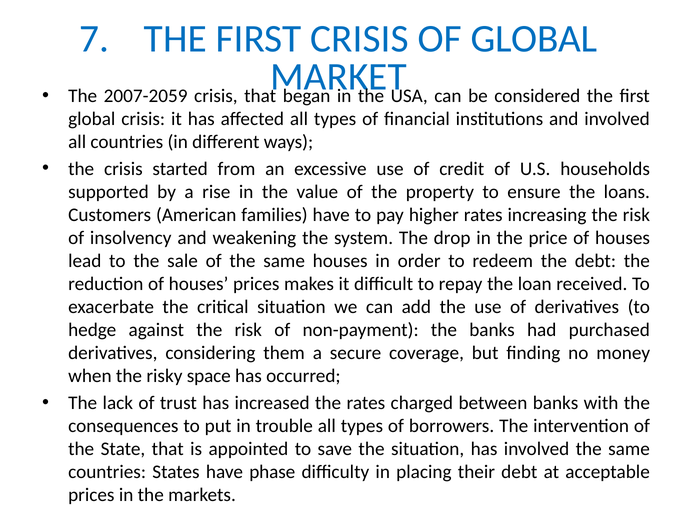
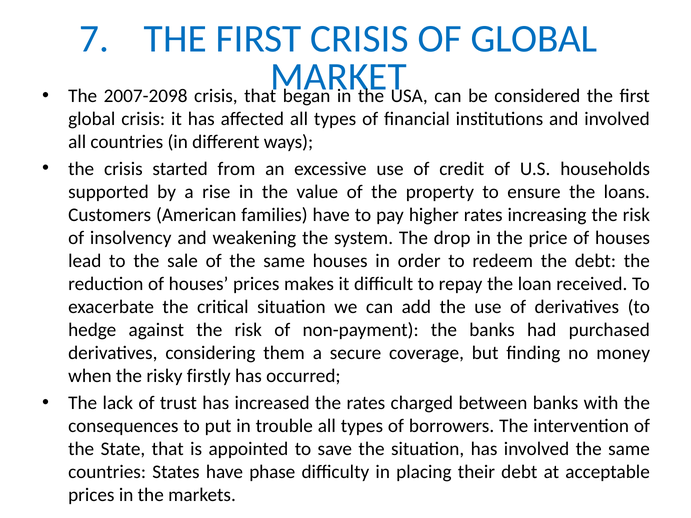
2007-2059: 2007-2059 -> 2007-2098 (146, 96)
space: space -> firstly (209, 376)
